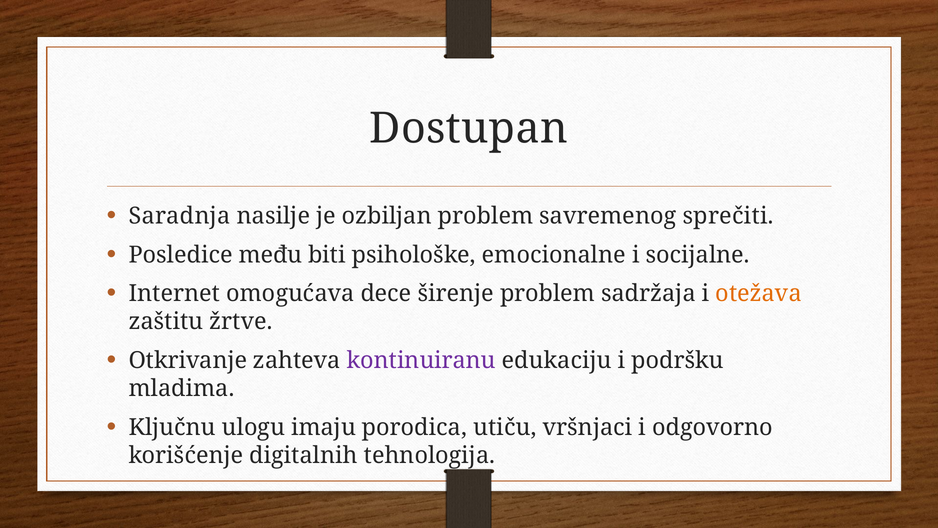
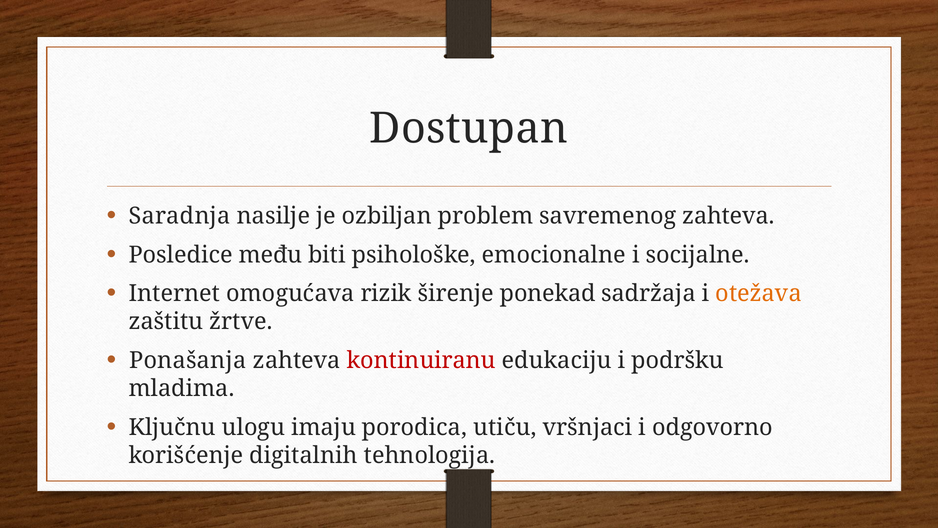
savremenog sprečiti: sprečiti -> zahteva (728, 216)
dece: dece -> rizik (386, 293)
širenje problem: problem -> ponekad (548, 293)
Otkrivanje: Otkrivanje -> Ponašanja (188, 360)
kontinuiranu colour: purple -> red (421, 360)
